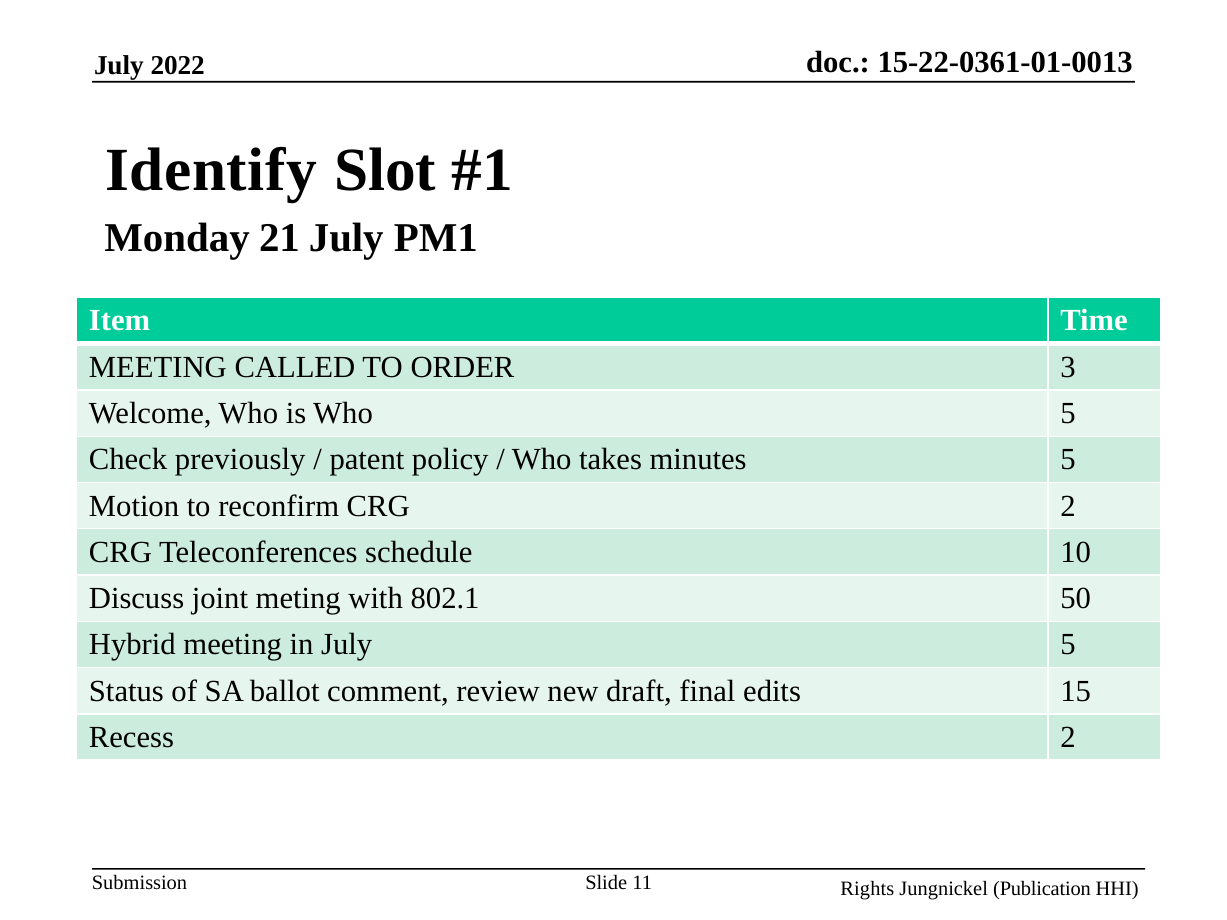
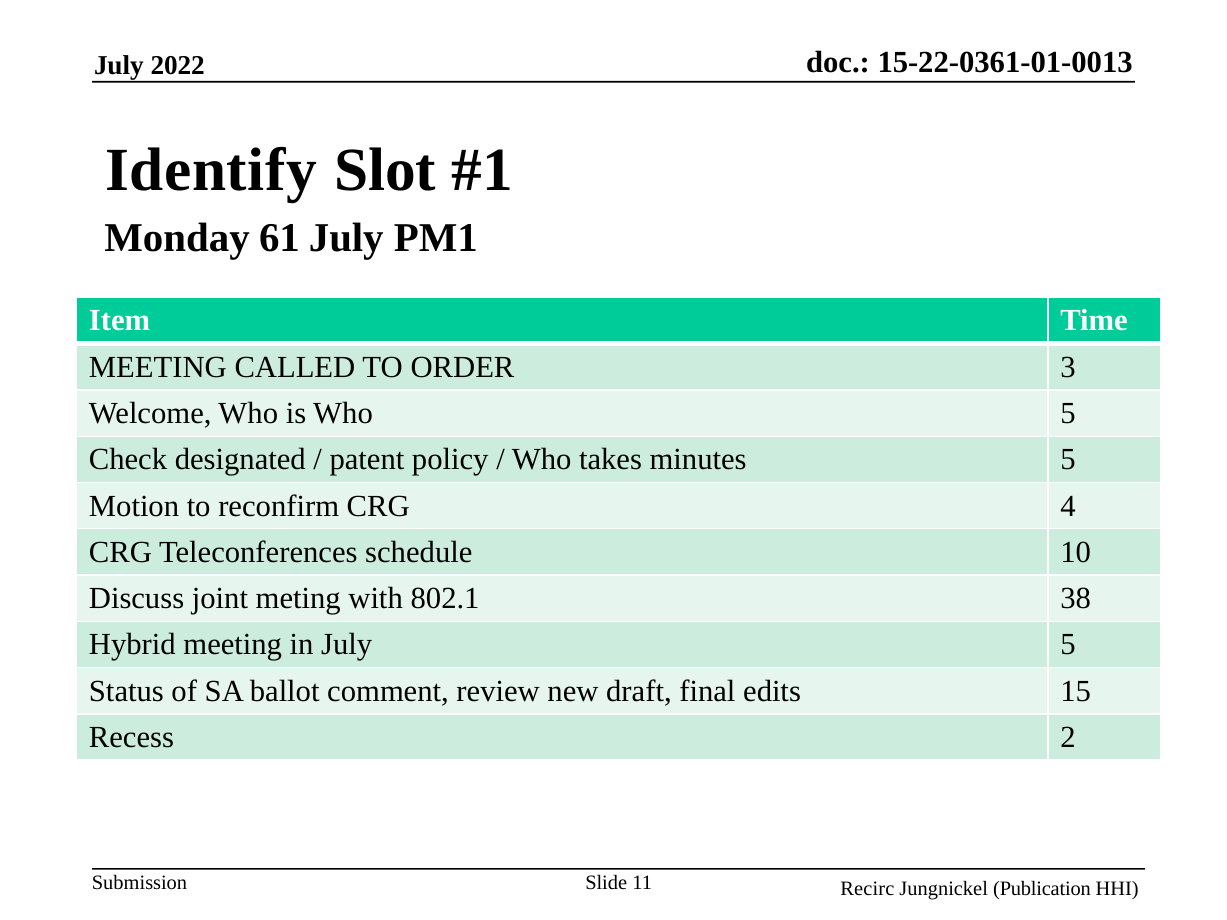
21: 21 -> 61 (280, 238)
previously: previously -> designated (240, 460)
CRG 2: 2 -> 4 (1068, 506)
50: 50 -> 38 (1076, 599)
Rights: Rights -> Recirc (867, 889)
